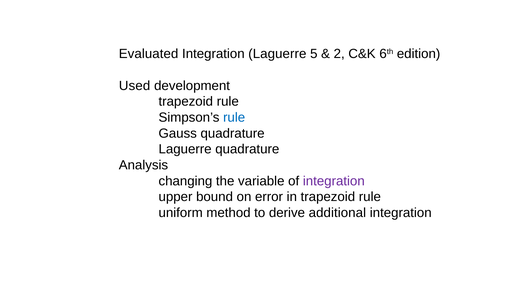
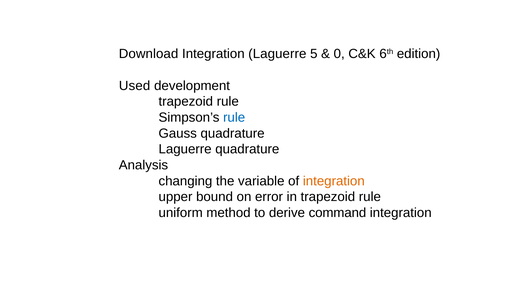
Evaluated: Evaluated -> Download (149, 54)
2: 2 -> 0 (339, 54)
integration colour: purple -> orange (334, 181)
additional: additional -> command (337, 213)
